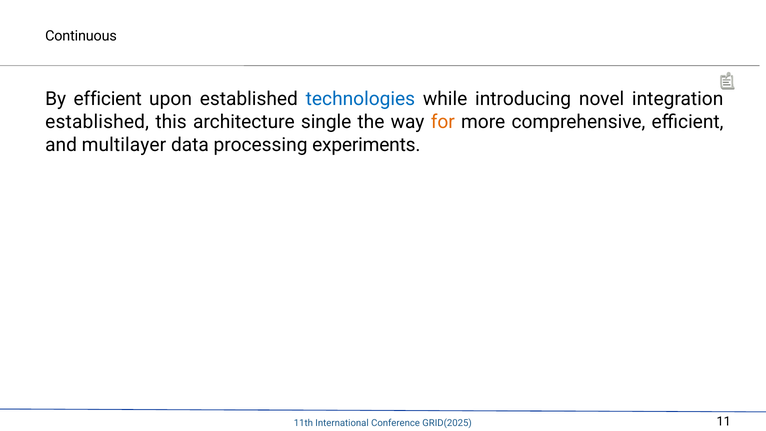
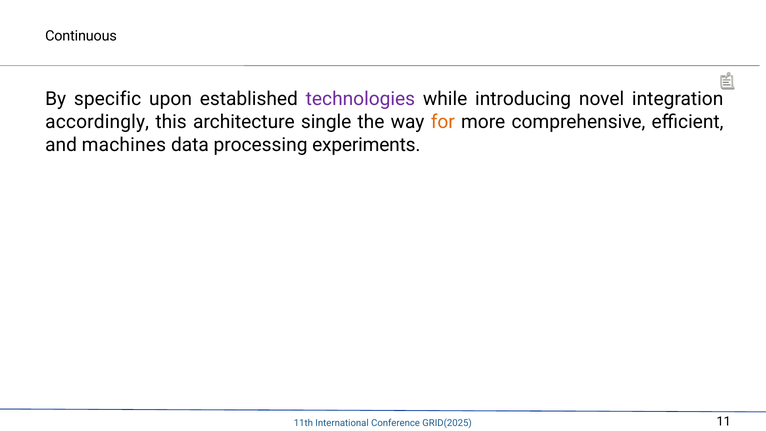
By efficient: efficient -> specific (108, 99)
technologies colour: blue -> purple (360, 99)
established: established -> accordingly (97, 122)
multilayer: multilayer -> machines (124, 145)
